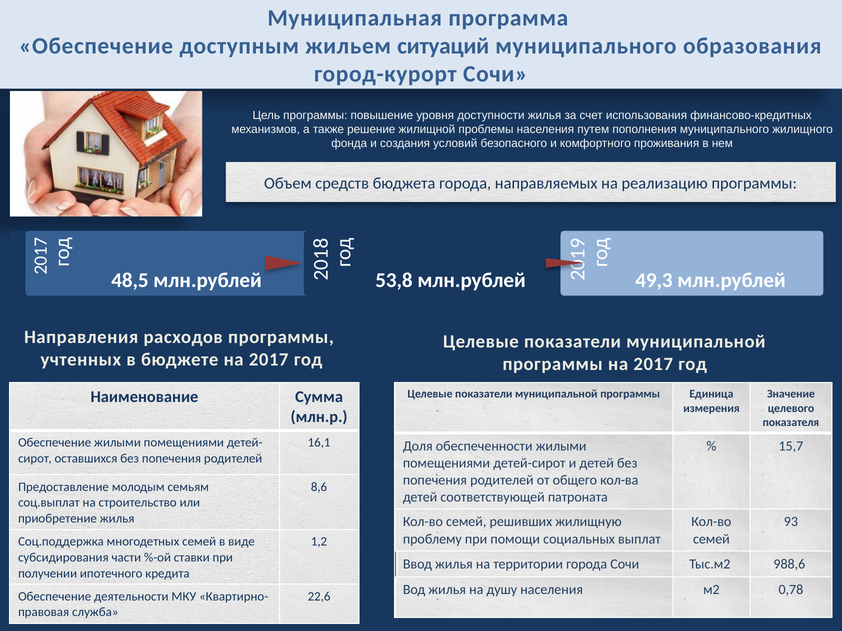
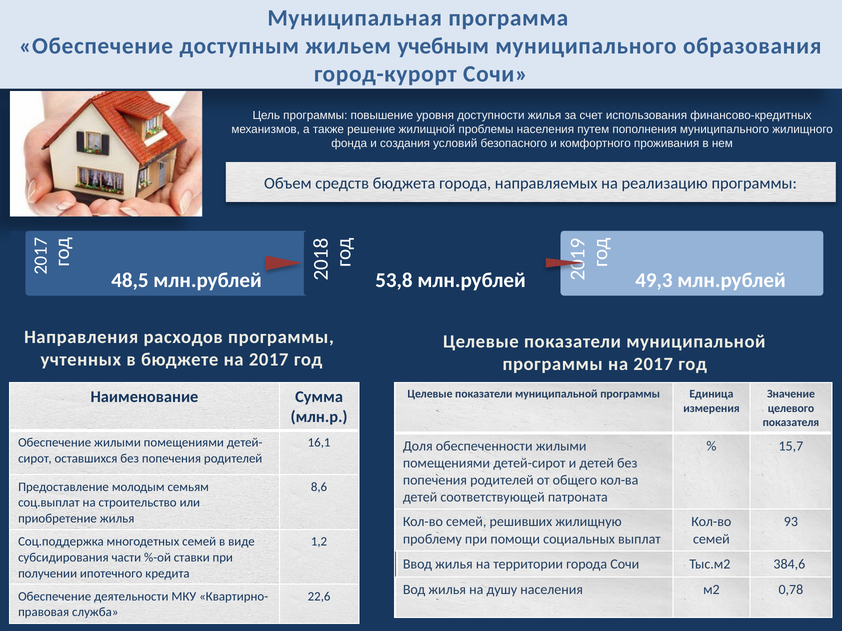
ситуаций: ситуаций -> учебным (443, 46)
988,6: 988,6 -> 384,6 (789, 564)
